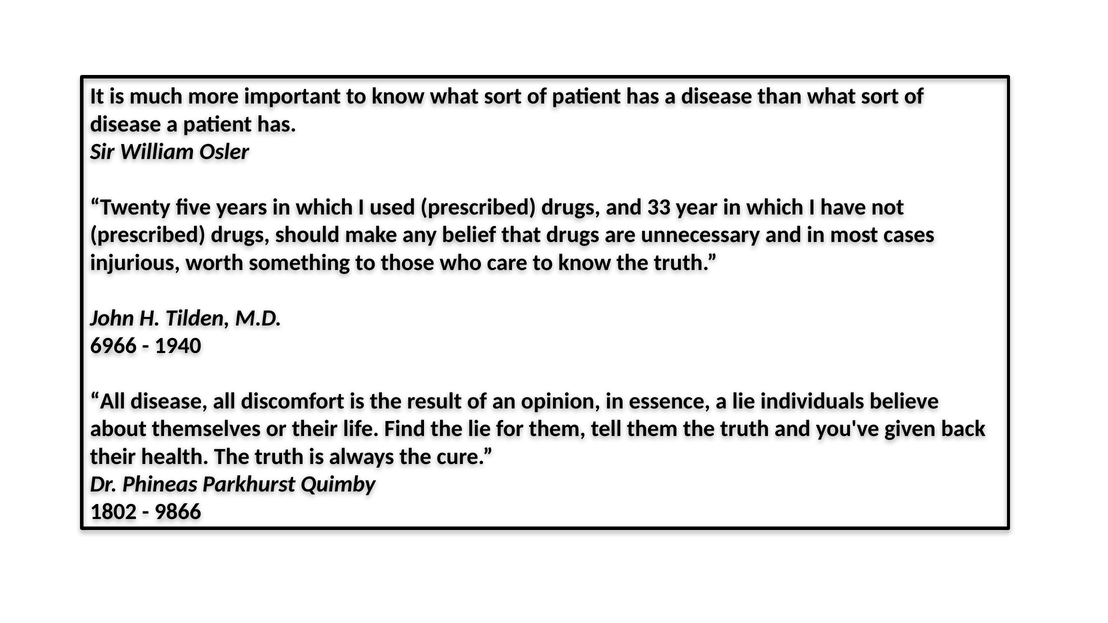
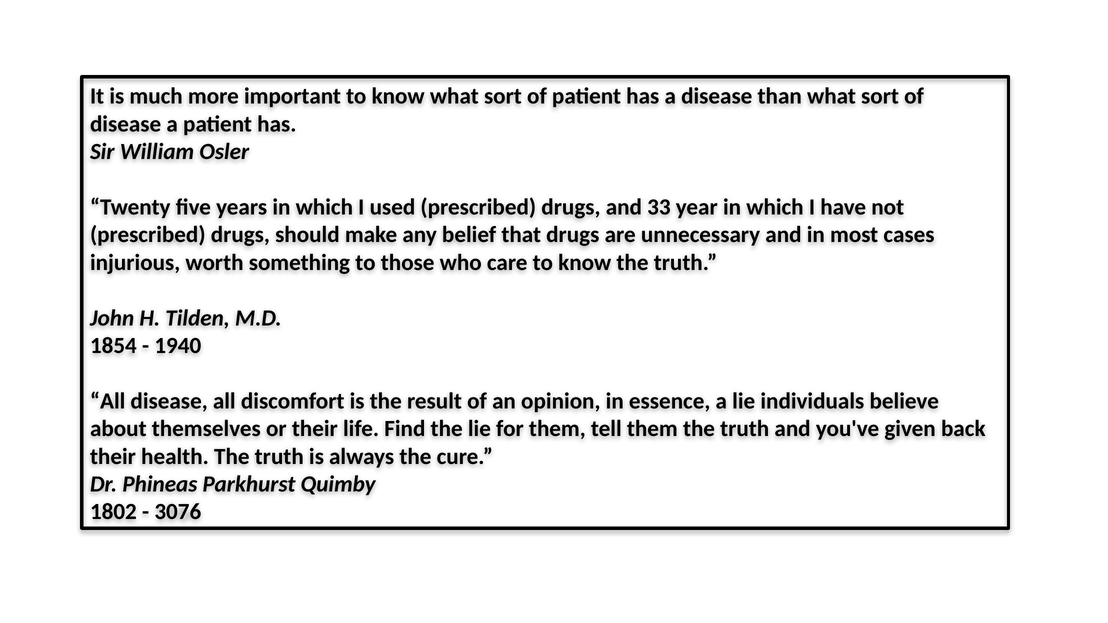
6966: 6966 -> 1854 (113, 346)
9866: 9866 -> 3076 (178, 512)
